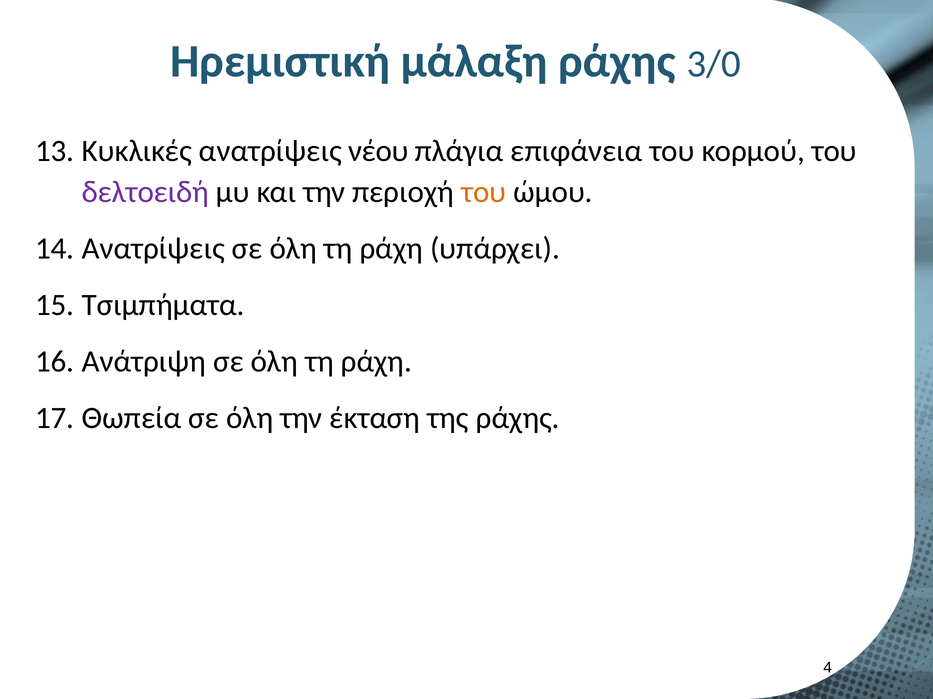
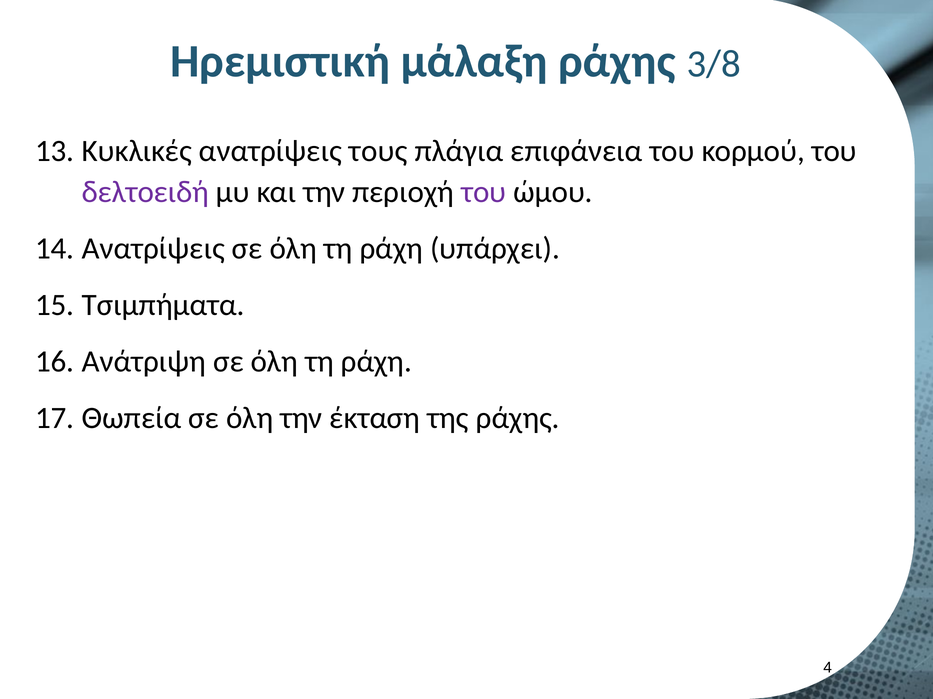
3/0: 3/0 -> 3/8 (714, 64)
νέου: νέου -> τους (378, 151)
του colour: orange -> purple (484, 192)
